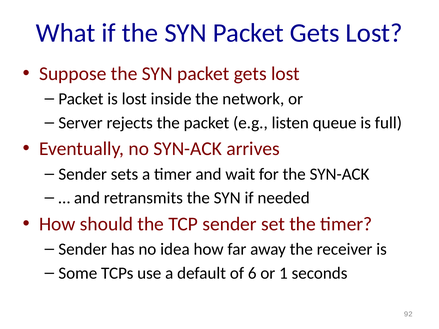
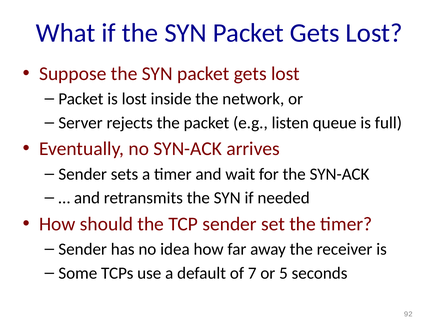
6: 6 -> 7 (252, 273)
1: 1 -> 5 (283, 273)
